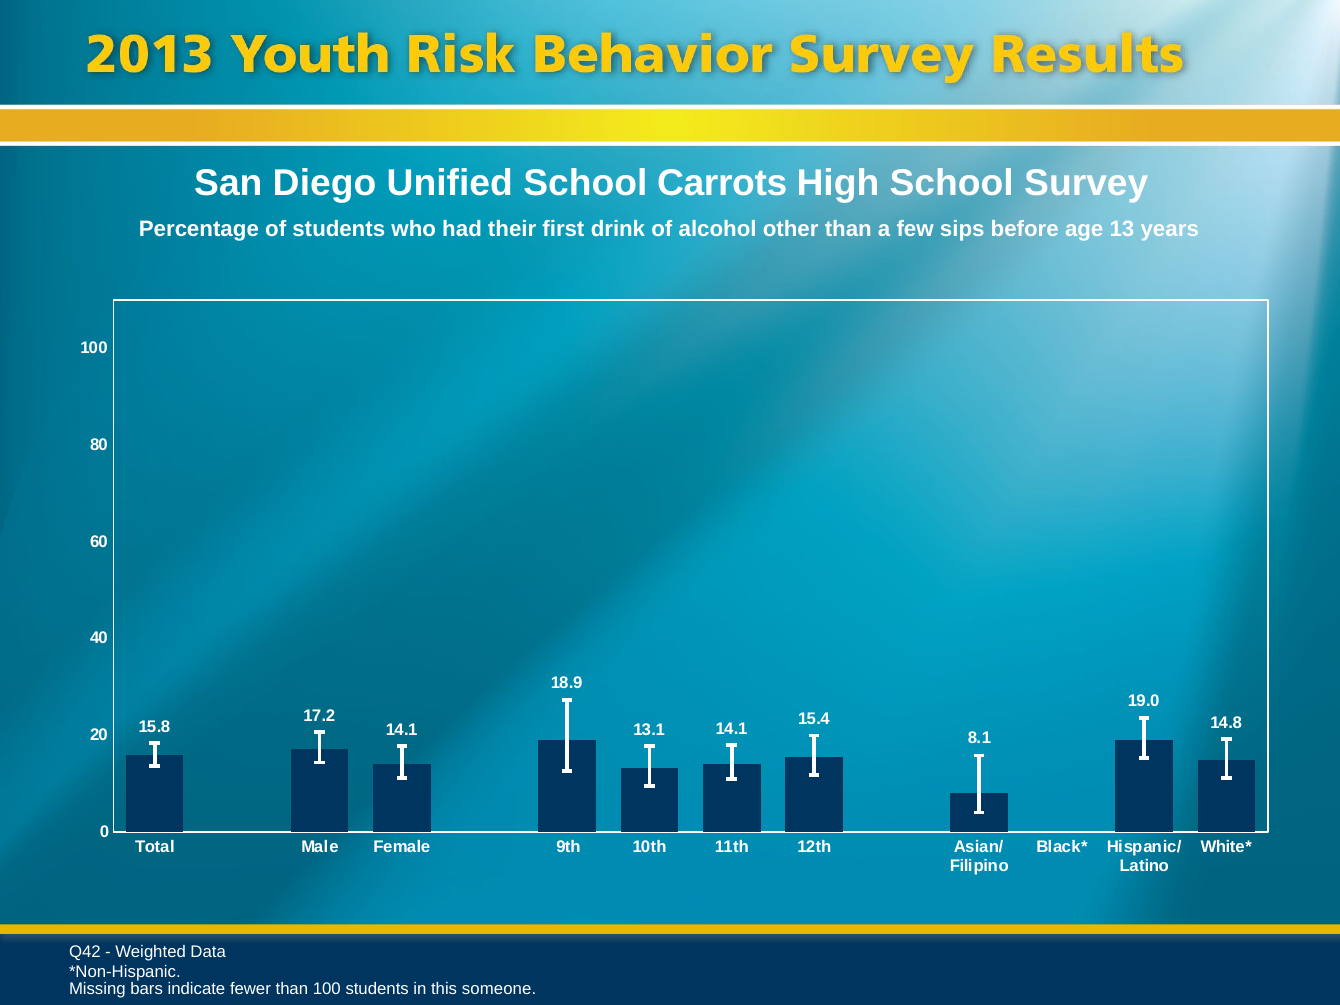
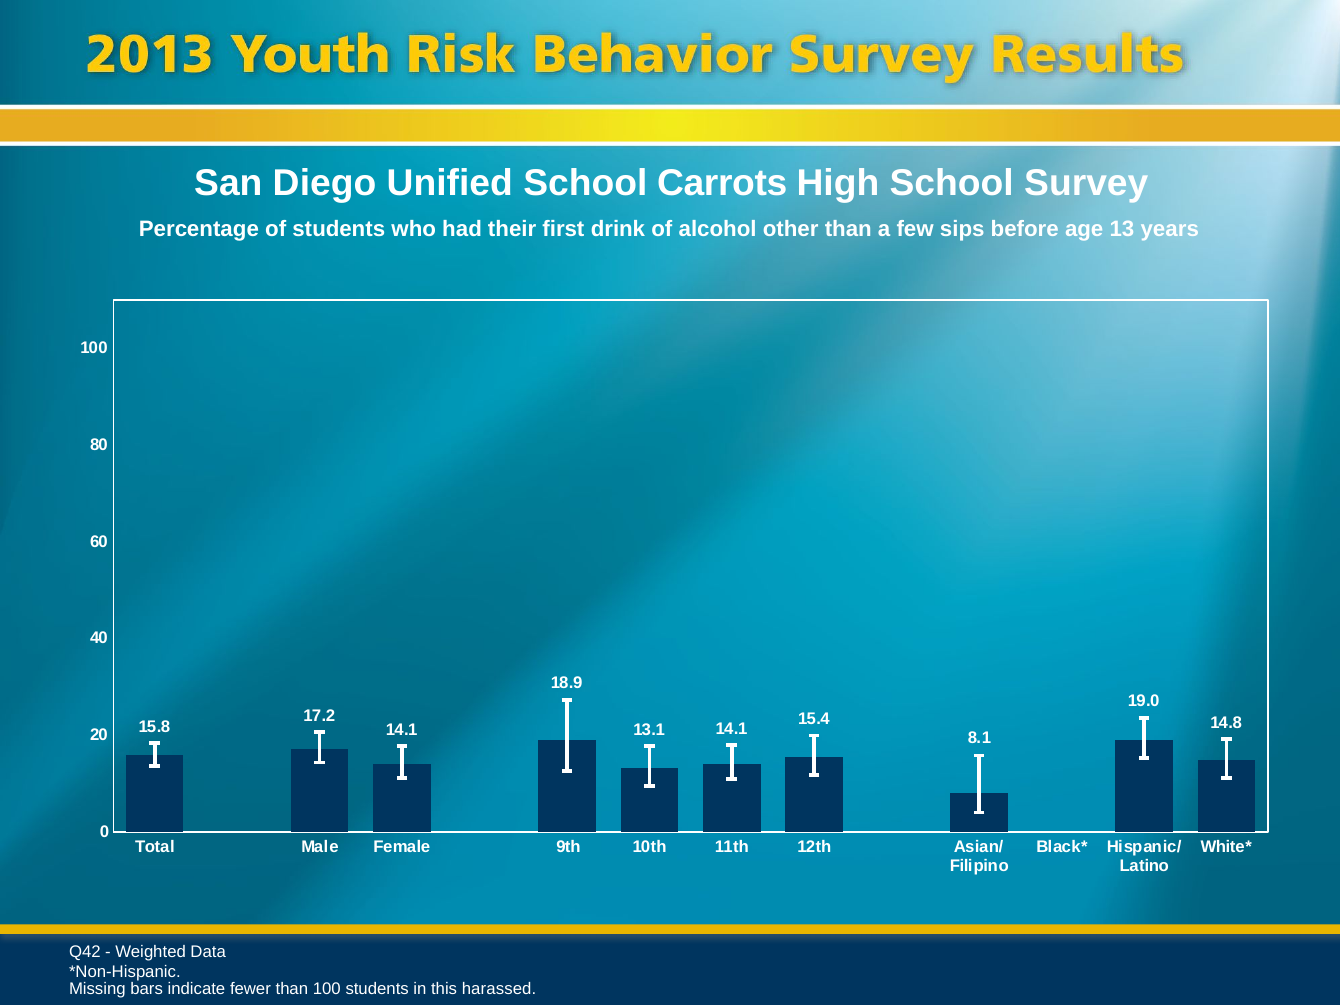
someone: someone -> harassed (499, 989)
